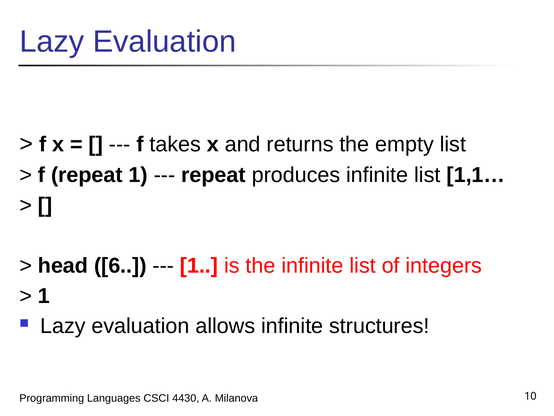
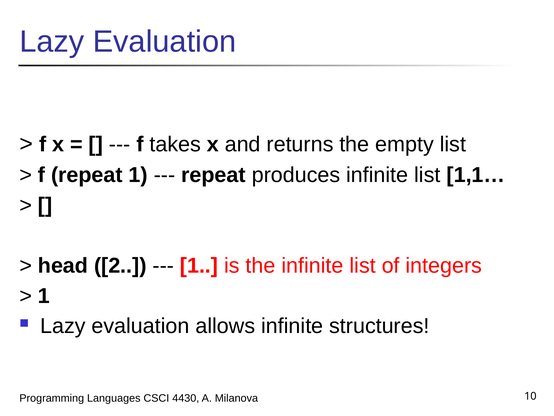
6: 6 -> 2 (120, 265)
